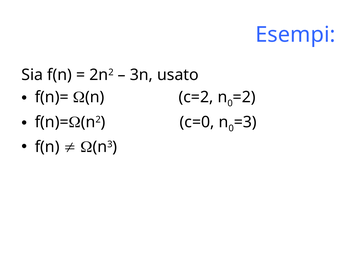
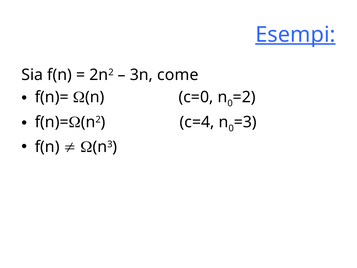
Esempi underline: none -> present (295, 35)
usato: usato -> come (178, 75)
c=2: c=2 -> c=0 (196, 97)
c=0: c=0 -> c=4 (197, 122)
